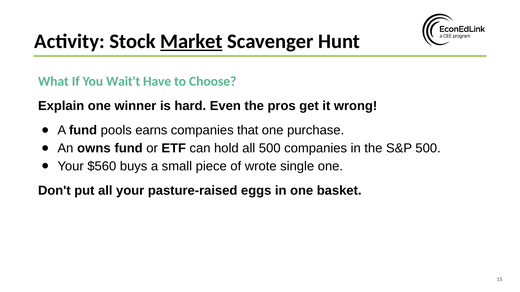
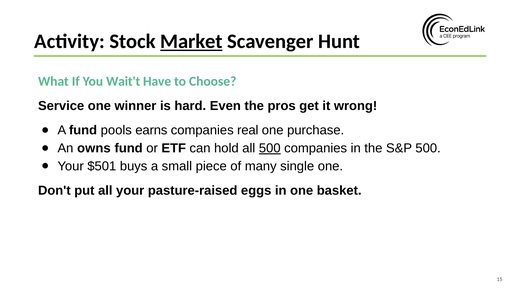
Explain: Explain -> Service (61, 106)
that: that -> real (248, 131)
500 underline: none -> present (270, 148)
$560: $560 -> $501 (102, 166)
wrote: wrote -> many (261, 166)
